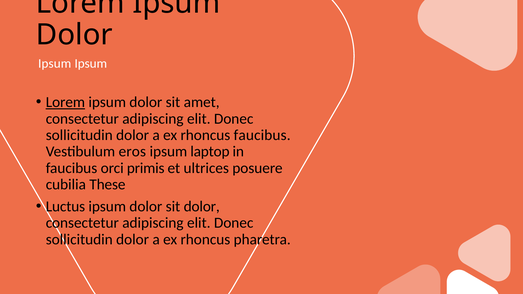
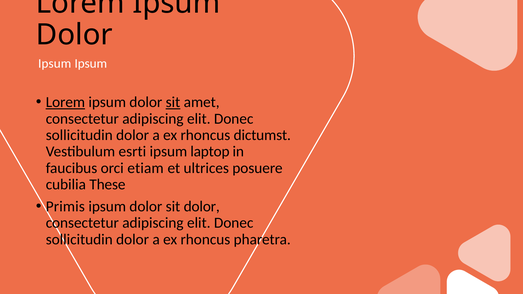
sit underline: none -> present (173, 102)
rhoncus faucibus: faucibus -> dictumst (262, 135)
eros: eros -> esrti (132, 152)
primis: primis -> etiam (146, 168)
Luctus: Luctus -> Primis (65, 207)
